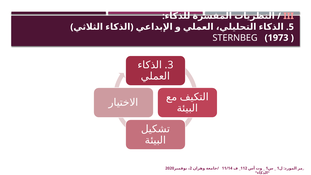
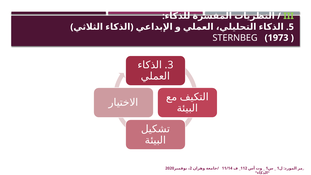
III colour: pink -> light green (289, 16)
